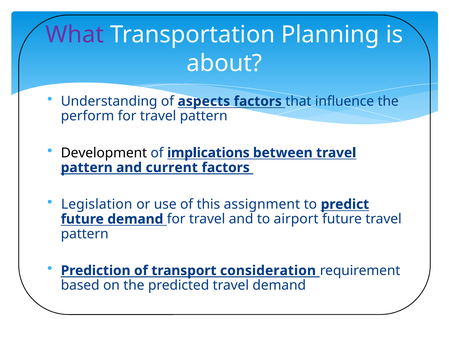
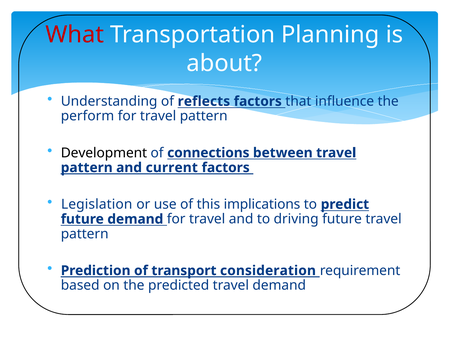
What colour: purple -> red (75, 35)
aspects: aspects -> reflects (204, 101)
implications: implications -> connections (208, 153)
assignment: assignment -> implications (262, 204)
airport: airport -> driving (296, 219)
